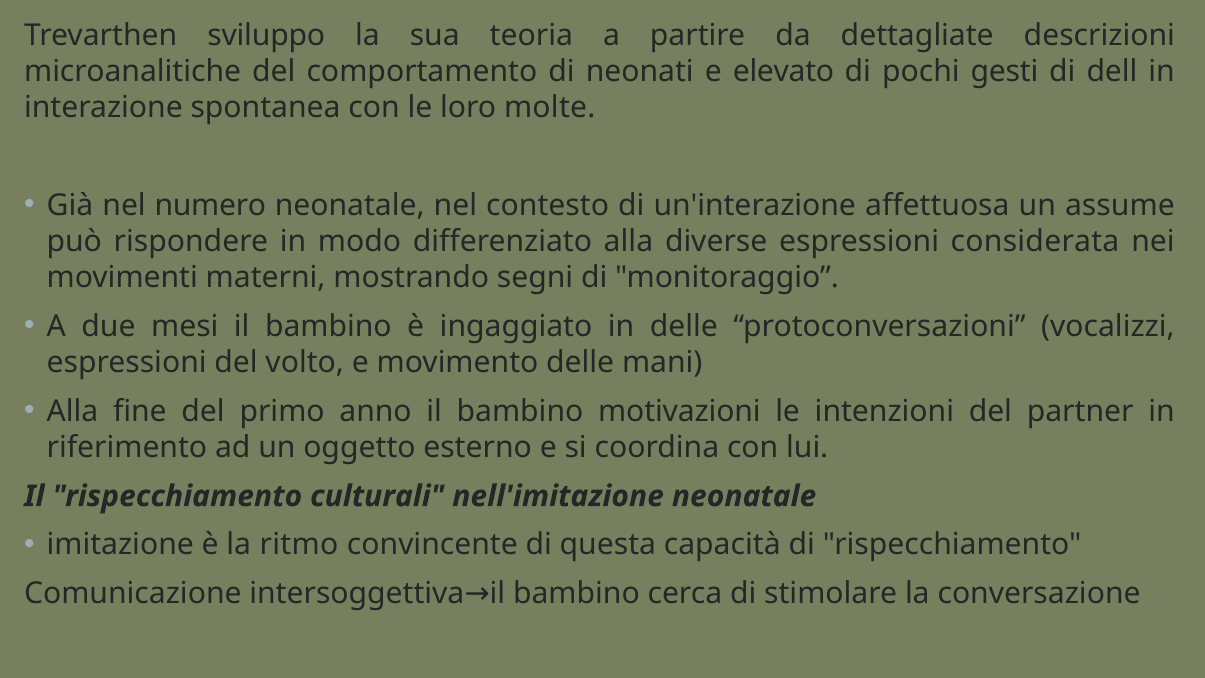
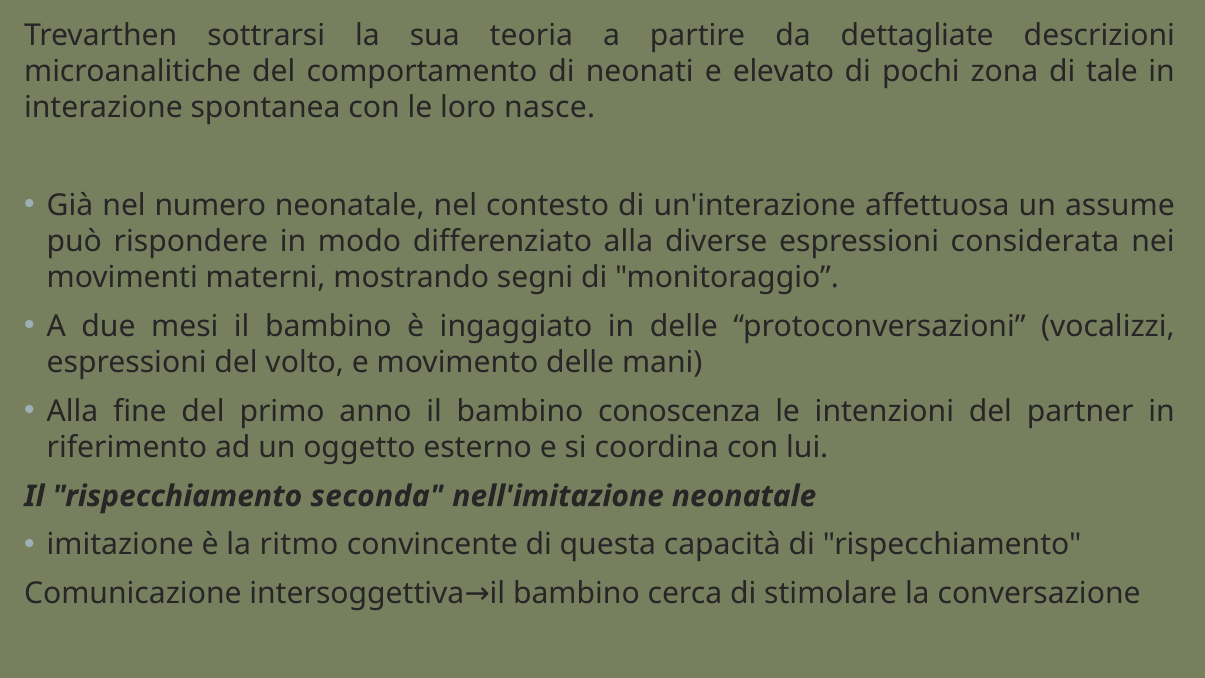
sviluppo: sviluppo -> sottrarsi (266, 36)
gesti: gesti -> zona (1004, 72)
dell: dell -> tale (1112, 72)
molte: molte -> nasce (550, 108)
motivazioni: motivazioni -> conoscenza (680, 411)
culturali: culturali -> seconda (377, 496)
